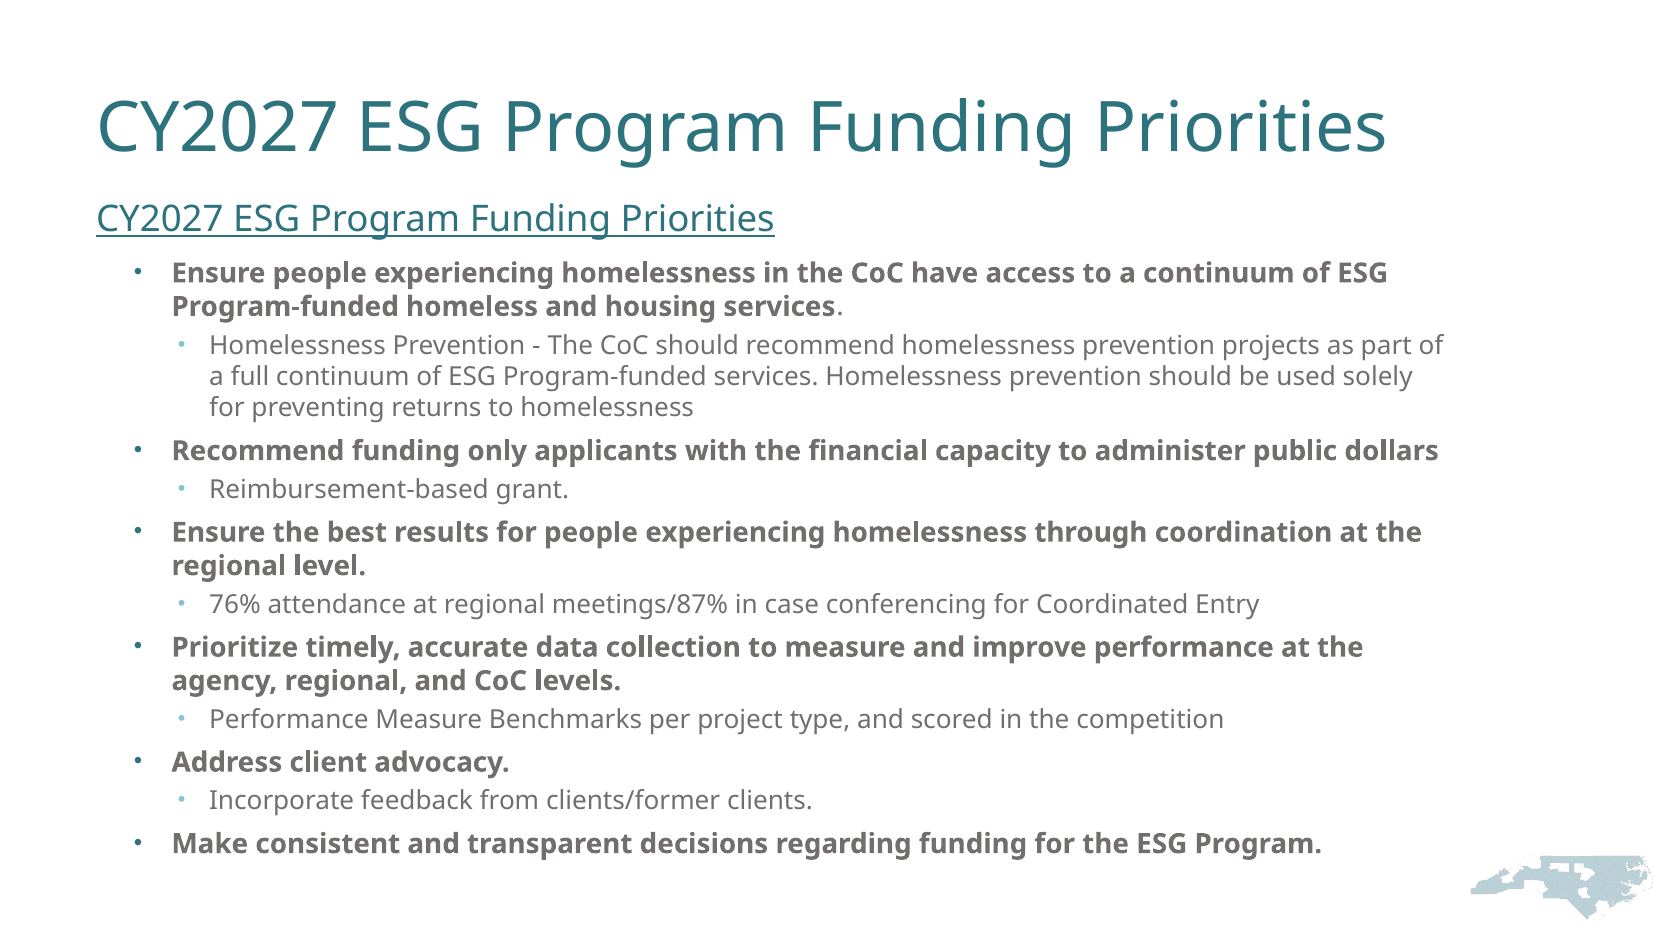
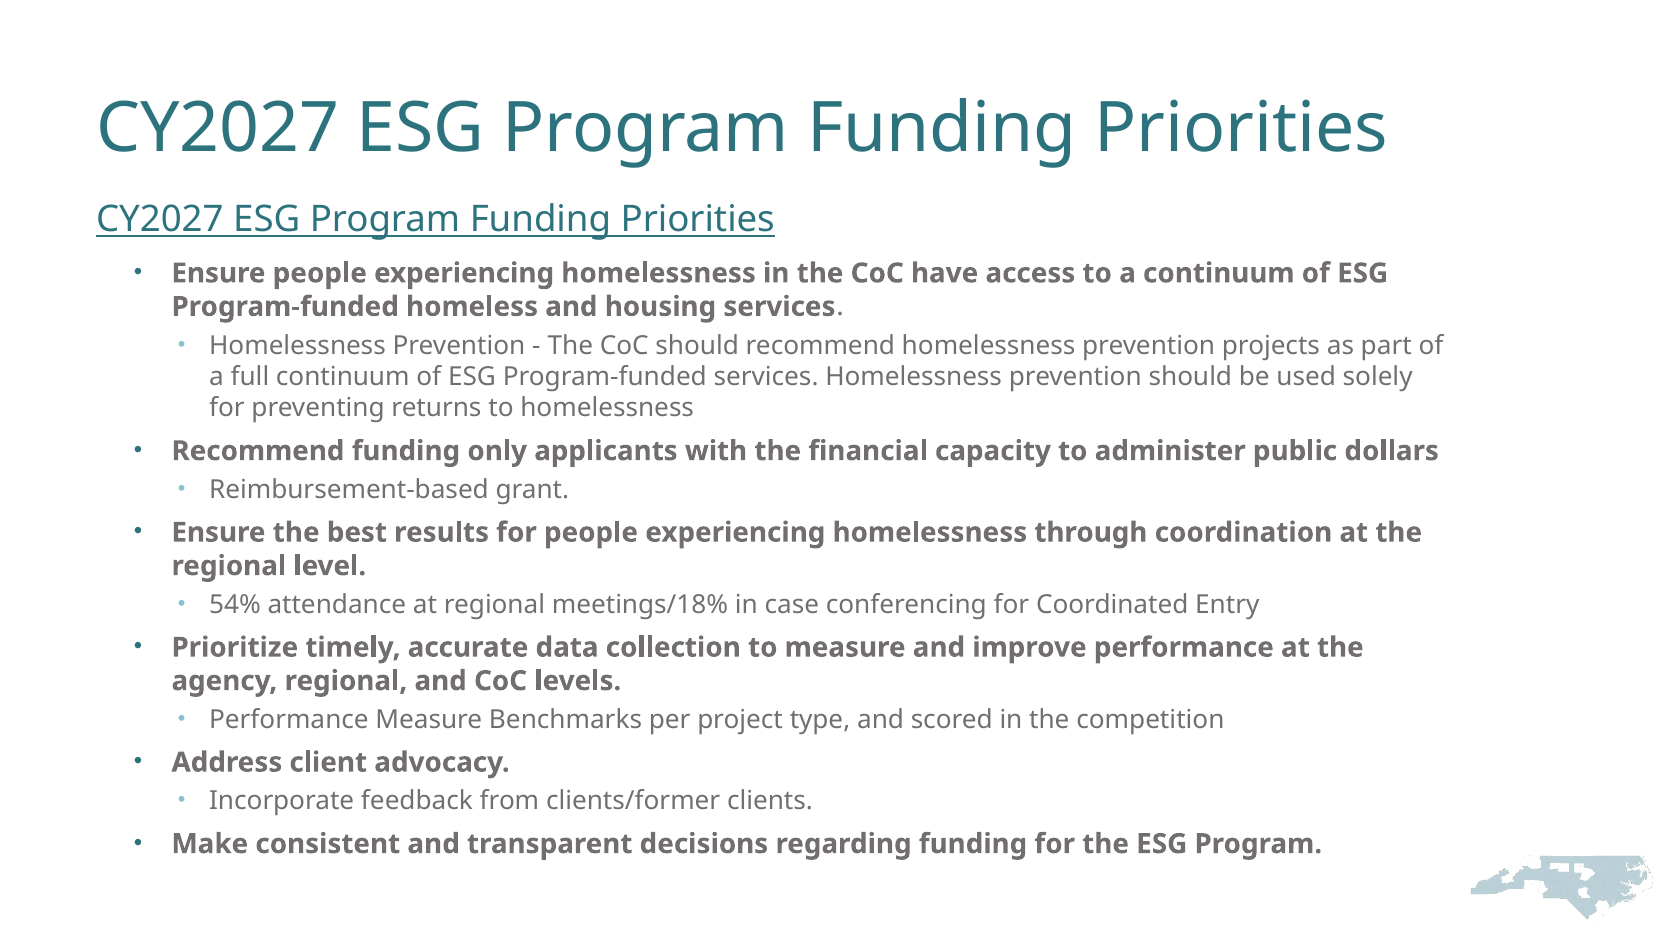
76%: 76% -> 54% (235, 605)
meetings/87%: meetings/87% -> meetings/18% (640, 605)
